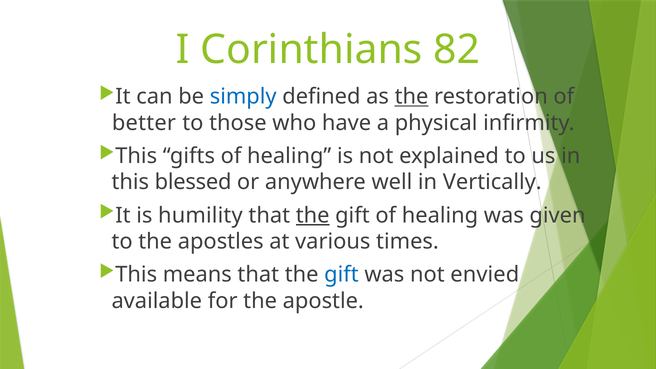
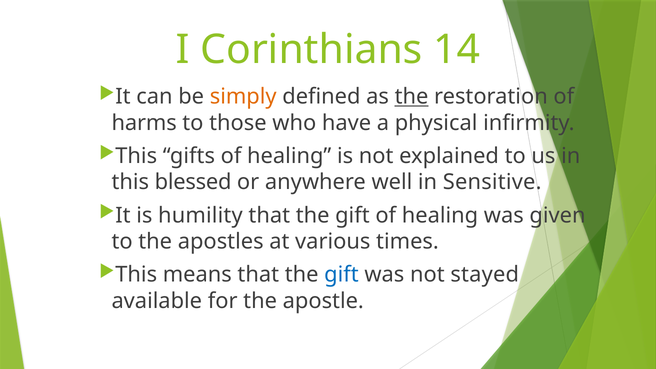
82: 82 -> 14 (457, 50)
simply colour: blue -> orange (243, 97)
better: better -> harms (144, 123)
Vertically: Vertically -> Sensitive (492, 182)
the underline: present -> none (313, 215)
envied: envied -> stayed (485, 275)
